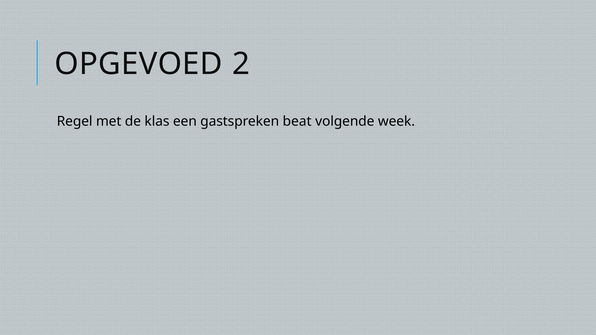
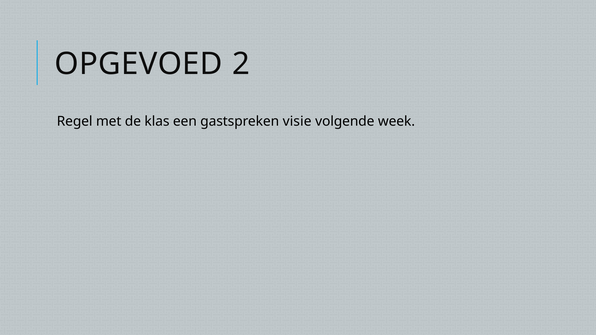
beat: beat -> visie (297, 121)
